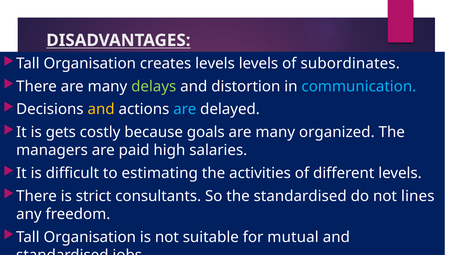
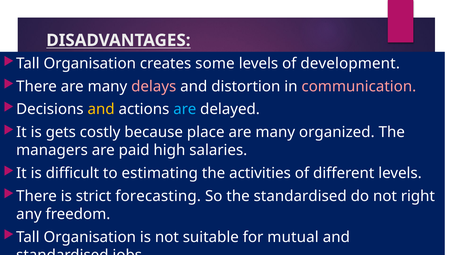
creates levels: levels -> some (215, 64)
subordinates: subordinates -> development (350, 64)
delays colour: light green -> pink (154, 86)
communication colour: light blue -> pink (359, 86)
goals: goals -> place (206, 132)
consultants: consultants -> forecasting (158, 196)
lines: lines -> right (418, 196)
